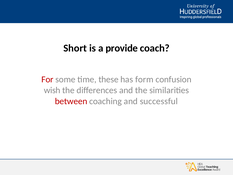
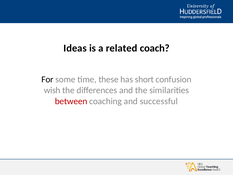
Short: Short -> Ideas (75, 48)
provide: provide -> related (122, 48)
For colour: red -> black (47, 79)
form: form -> short (144, 79)
